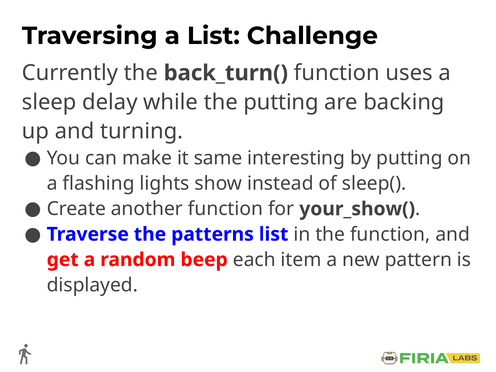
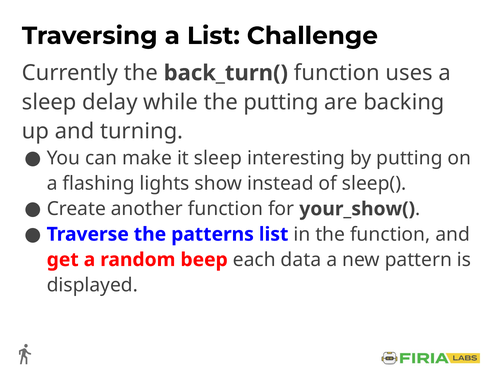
it same: same -> sleep (218, 158)
item: item -> data (301, 260)
